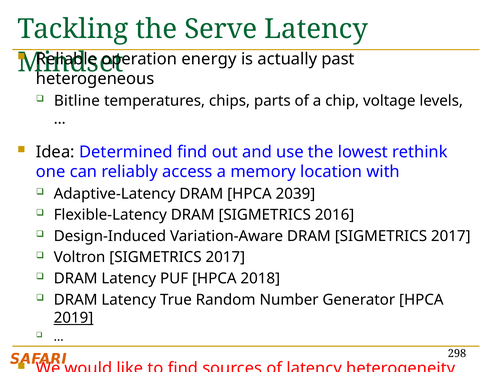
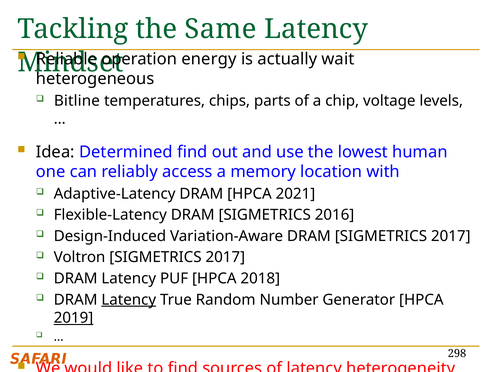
Serve: Serve -> Same (221, 29)
past: past -> wait (338, 59)
rethink: rethink -> human (420, 152)
2039: 2039 -> 2021 (295, 194)
Latency underline: none -> present (129, 300)
